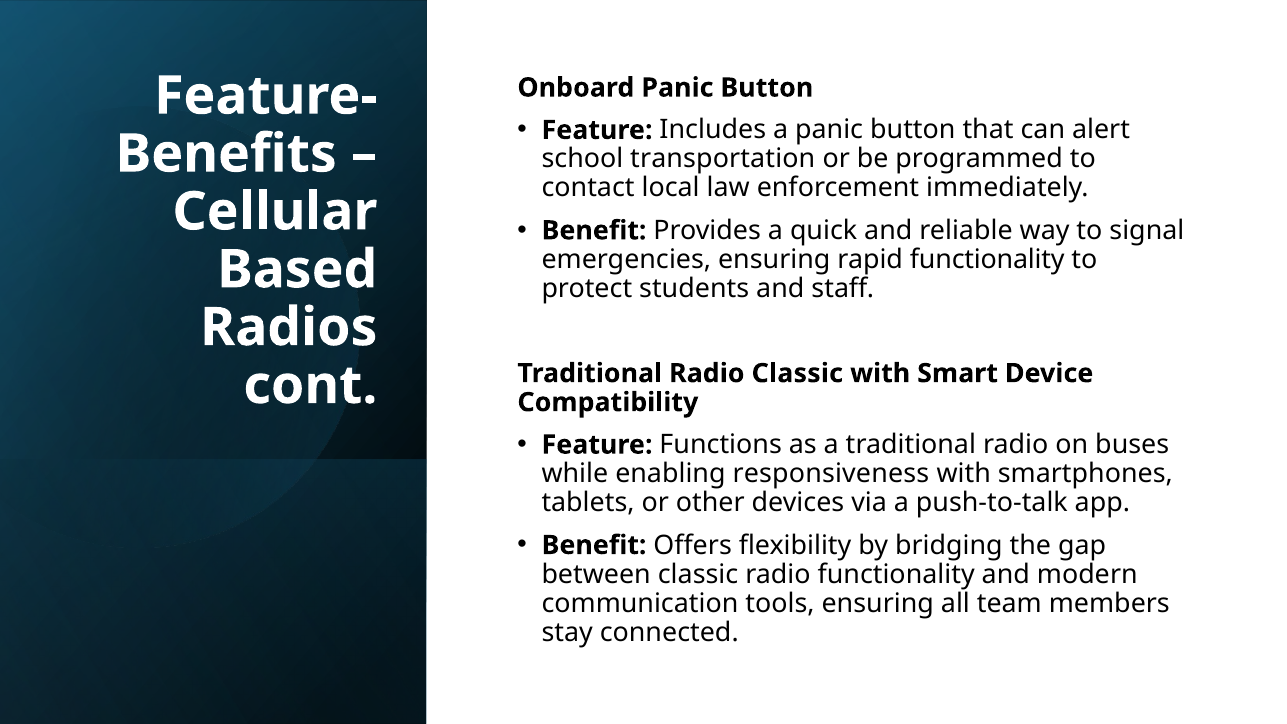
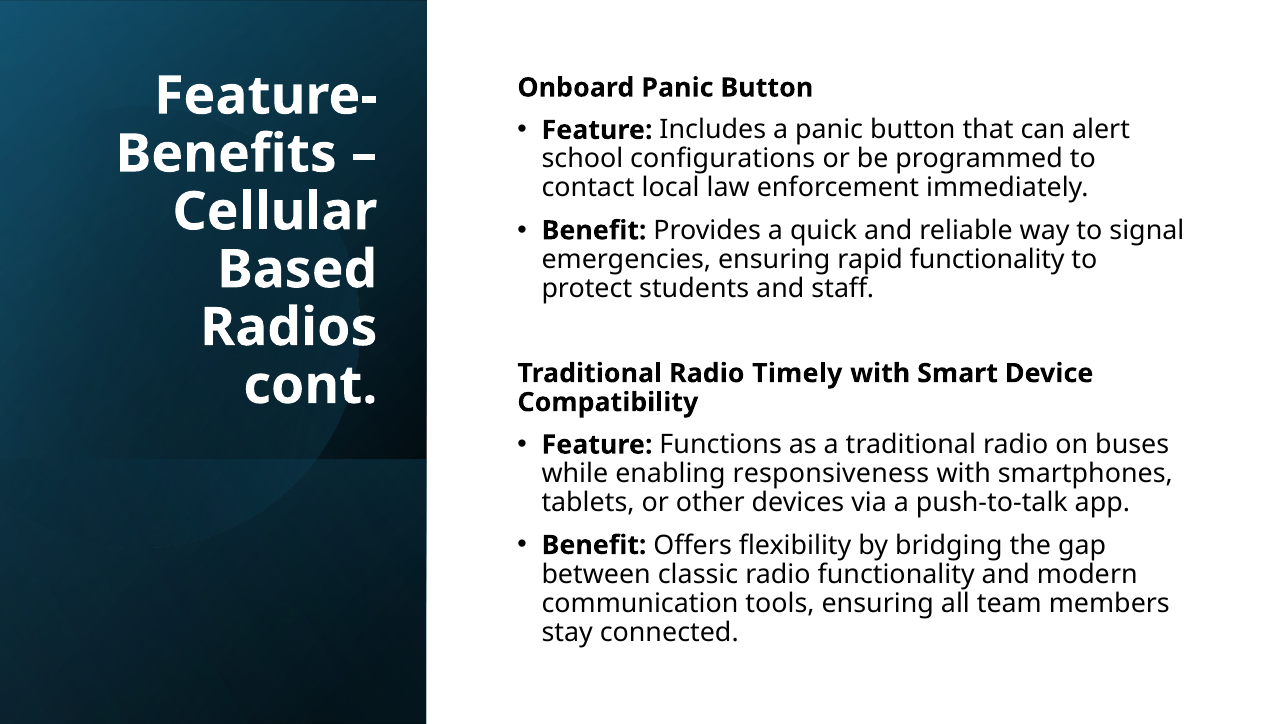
transportation: transportation -> configurations (723, 159)
Radio Classic: Classic -> Timely (797, 373)
